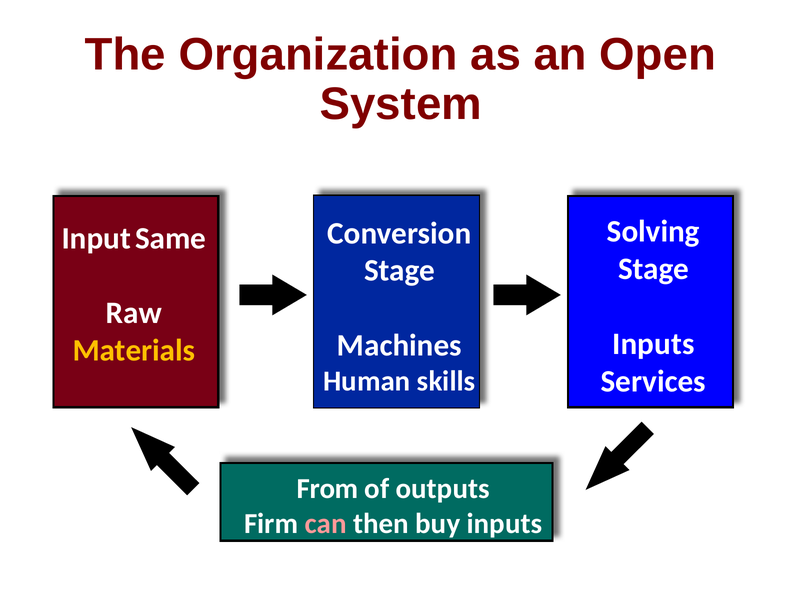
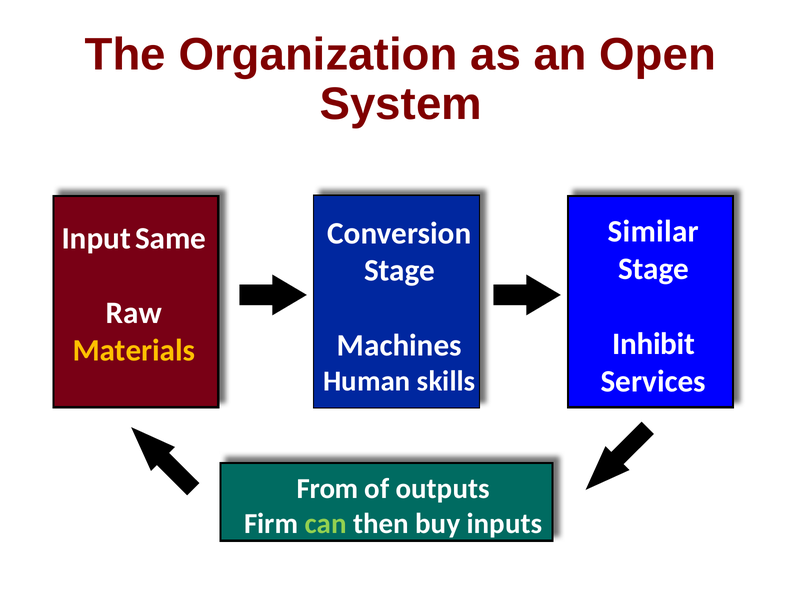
Solving: Solving -> Similar (653, 232)
Inputs: Inputs -> Inhibit (654, 344)
can colour: pink -> light green (326, 524)
